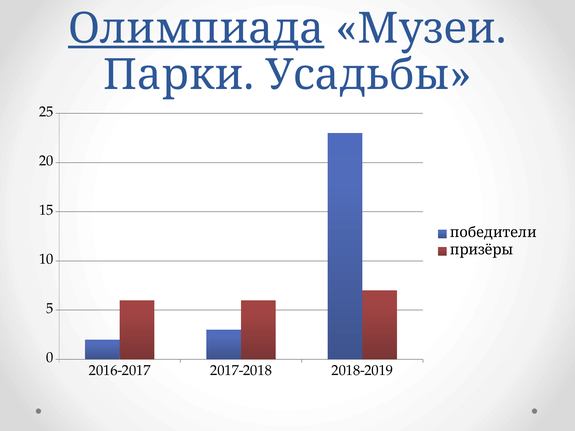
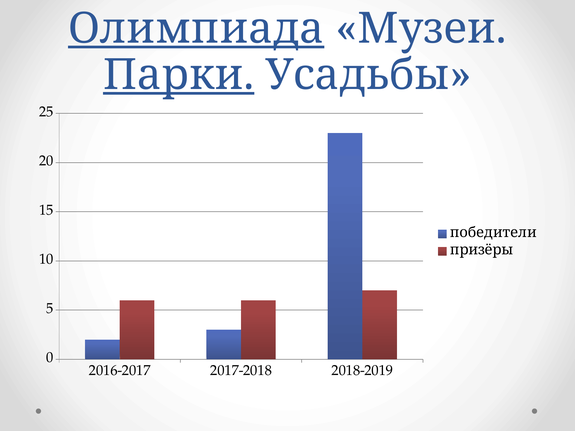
Парки underline: none -> present (179, 75)
